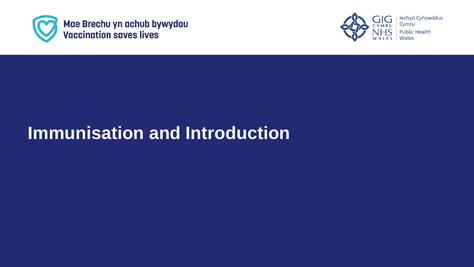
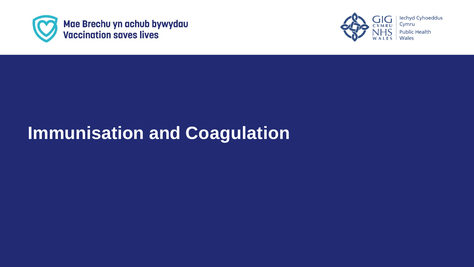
Introduction: Introduction -> Coagulation (238, 133)
